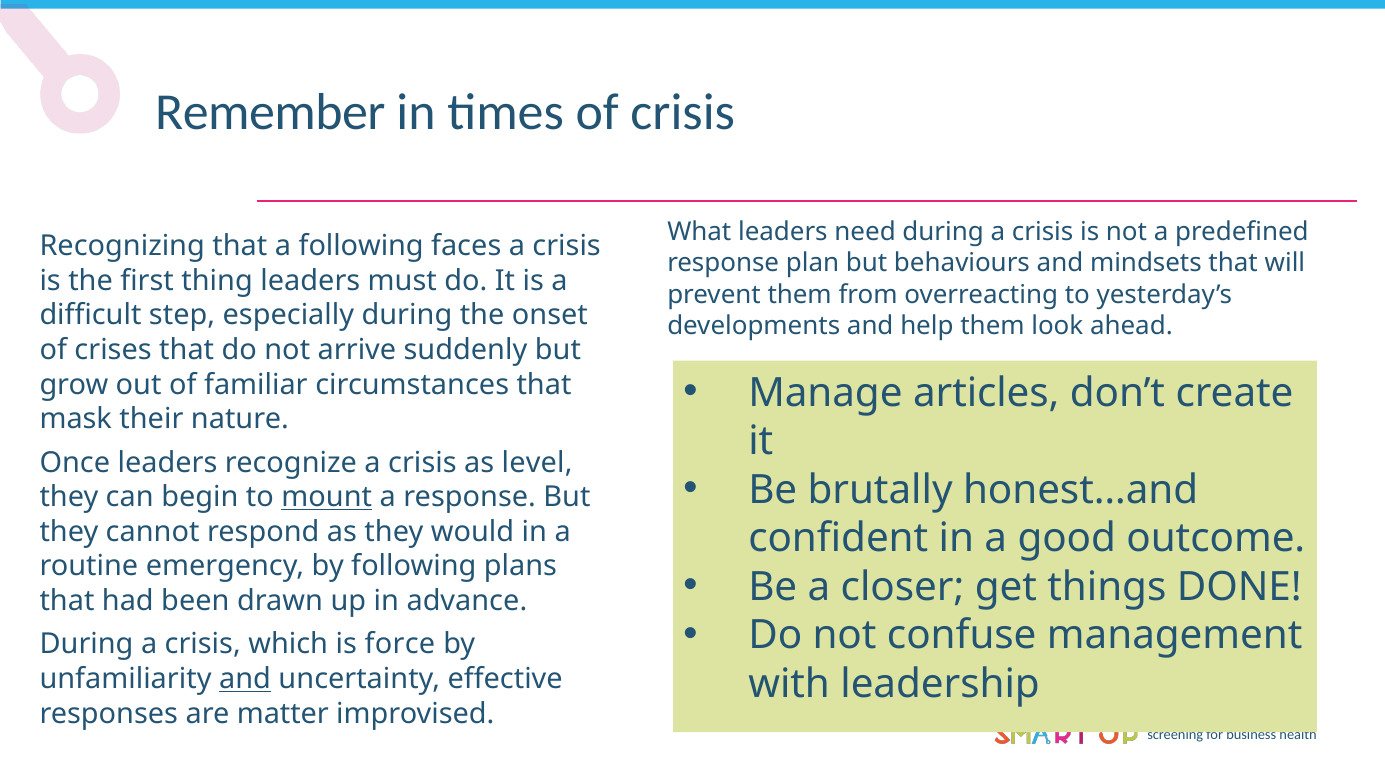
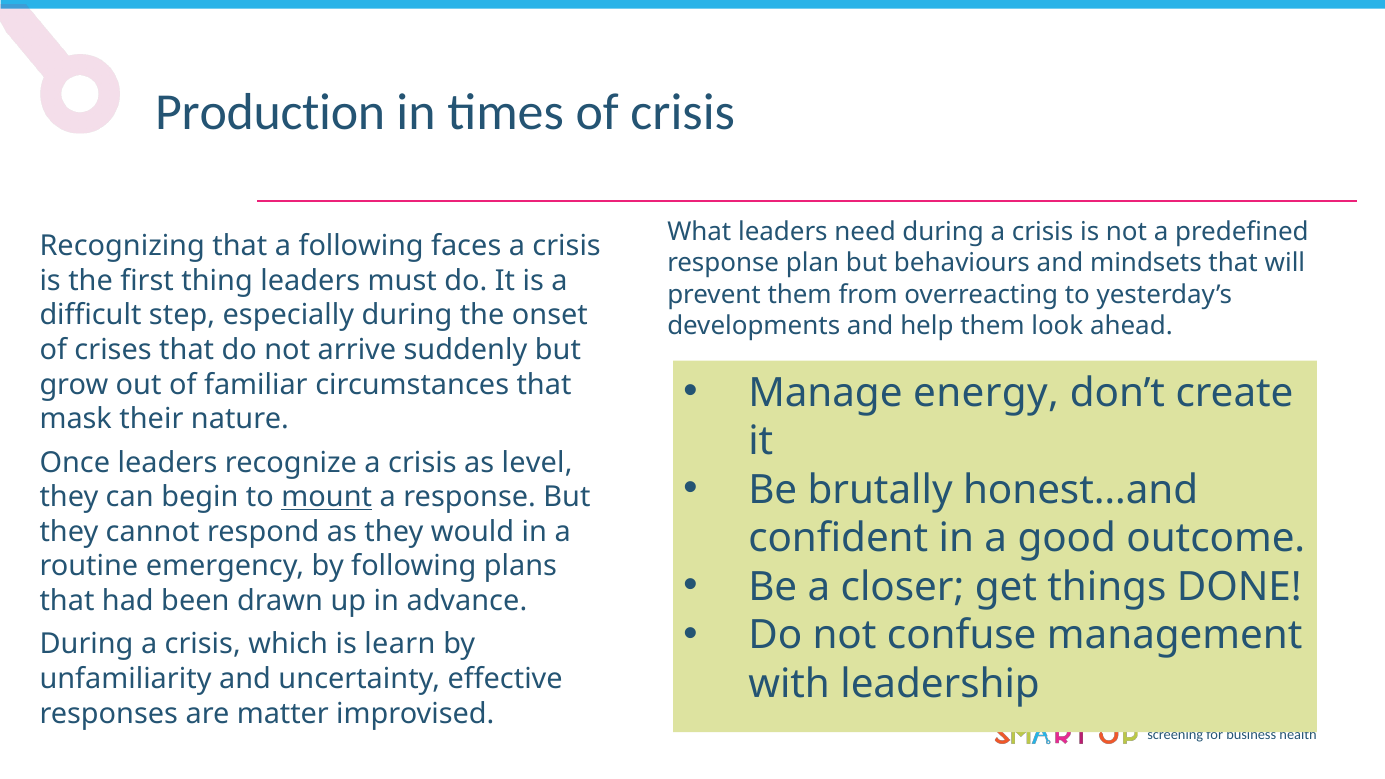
Remember: Remember -> Production (270, 112)
articles: articles -> energy (986, 393)
force: force -> learn (400, 644)
and underline: present -> none (245, 679)
